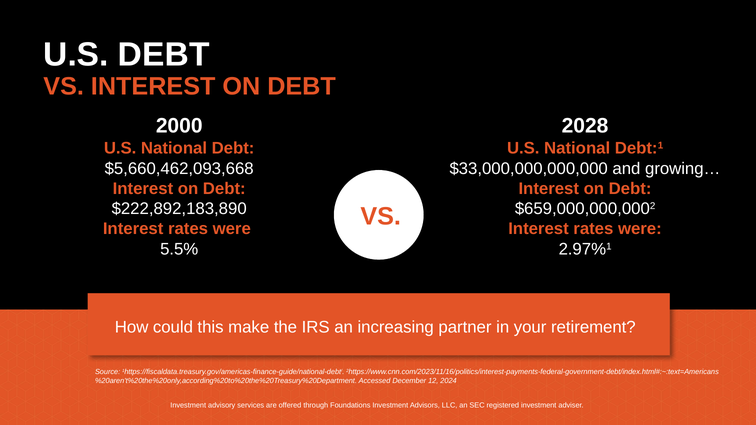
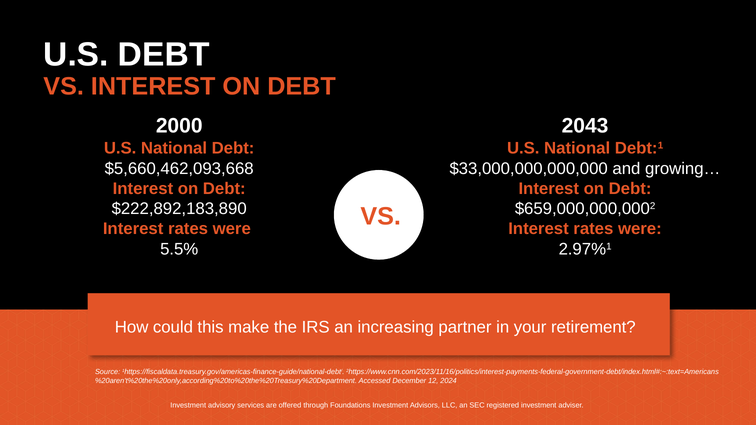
2028: 2028 -> 2043 (585, 126)
